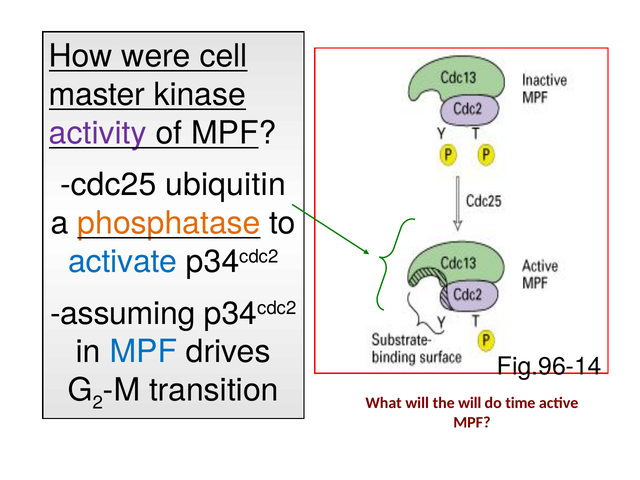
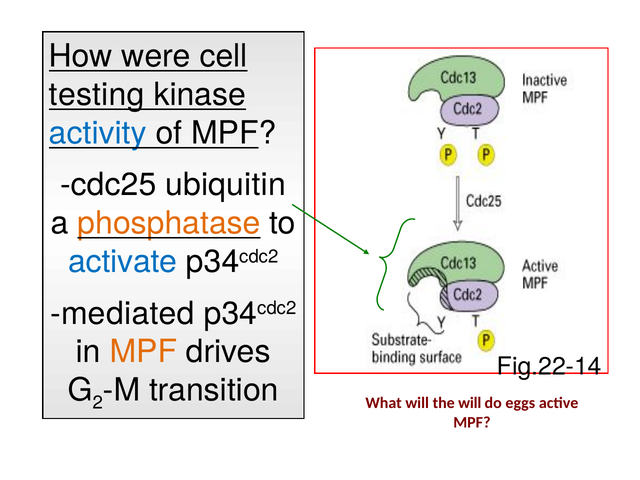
master: master -> testing (97, 95)
activity colour: purple -> blue (98, 133)
assuming: assuming -> mediated (122, 313)
MPF colour: blue -> orange (143, 352)
Fig.96-14: Fig.96-14 -> Fig.22-14 (549, 366)
time: time -> eggs (520, 403)
